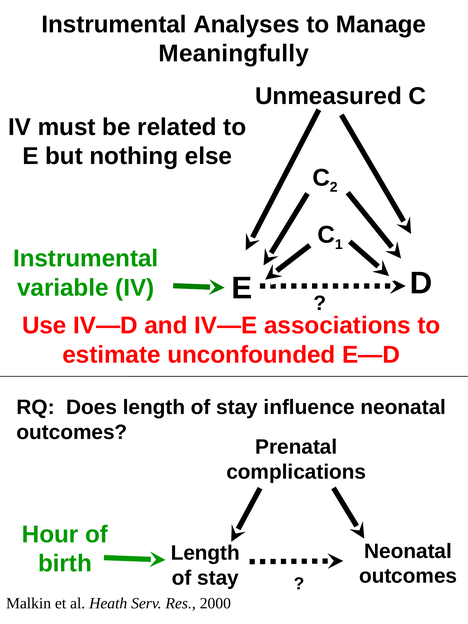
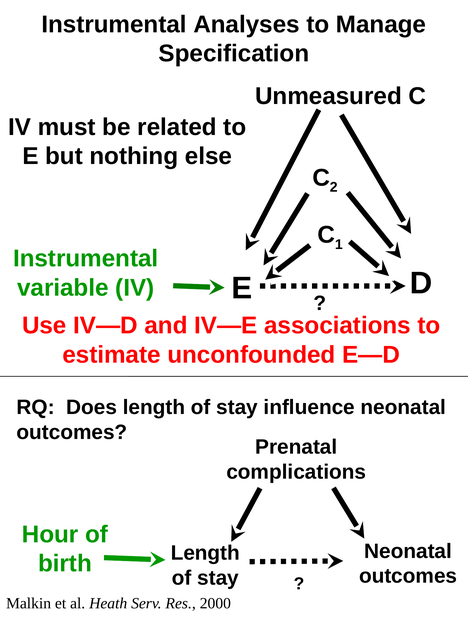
Meaningfully: Meaningfully -> Specification (234, 54)
